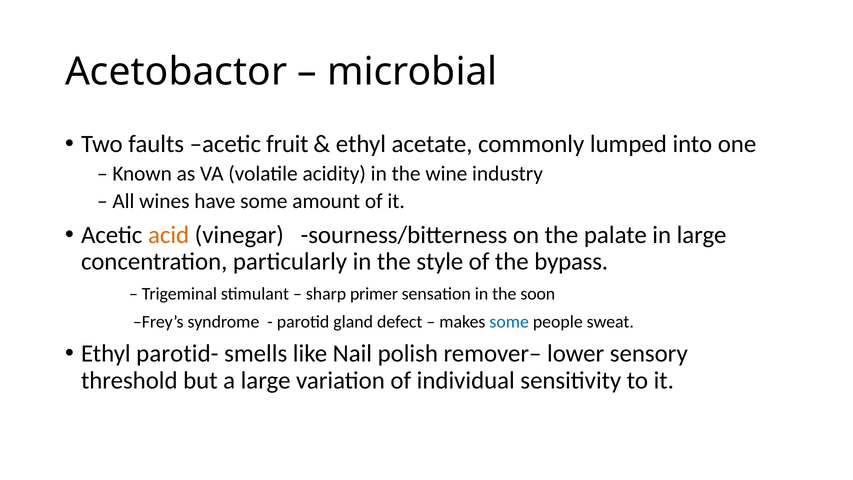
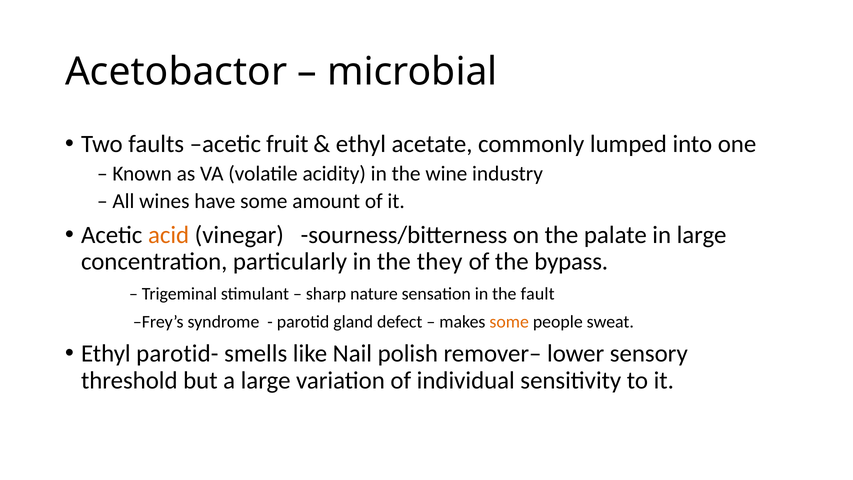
style: style -> they (440, 262)
primer: primer -> nature (374, 294)
soon: soon -> fault (538, 294)
some colour: blue -> orange (509, 322)
